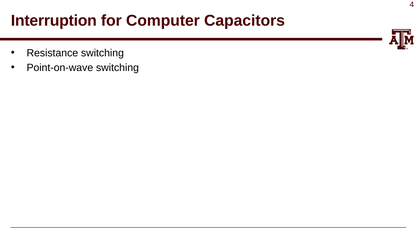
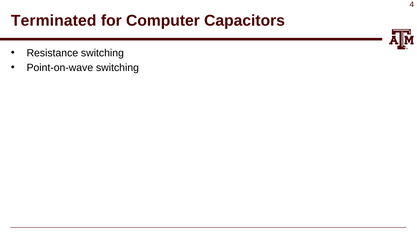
Interruption: Interruption -> Terminated (54, 21)
